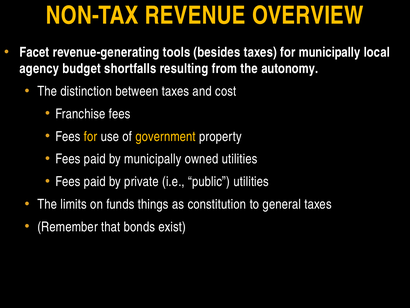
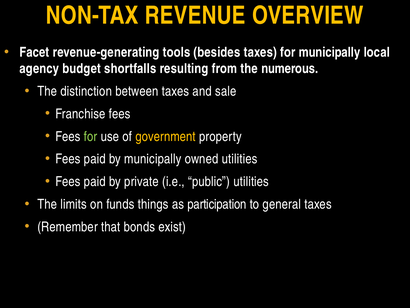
autonomy: autonomy -> numerous (290, 69)
cost: cost -> sale (226, 91)
for colour: yellow -> light green (91, 136)
constitution: constitution -> participation (217, 204)
